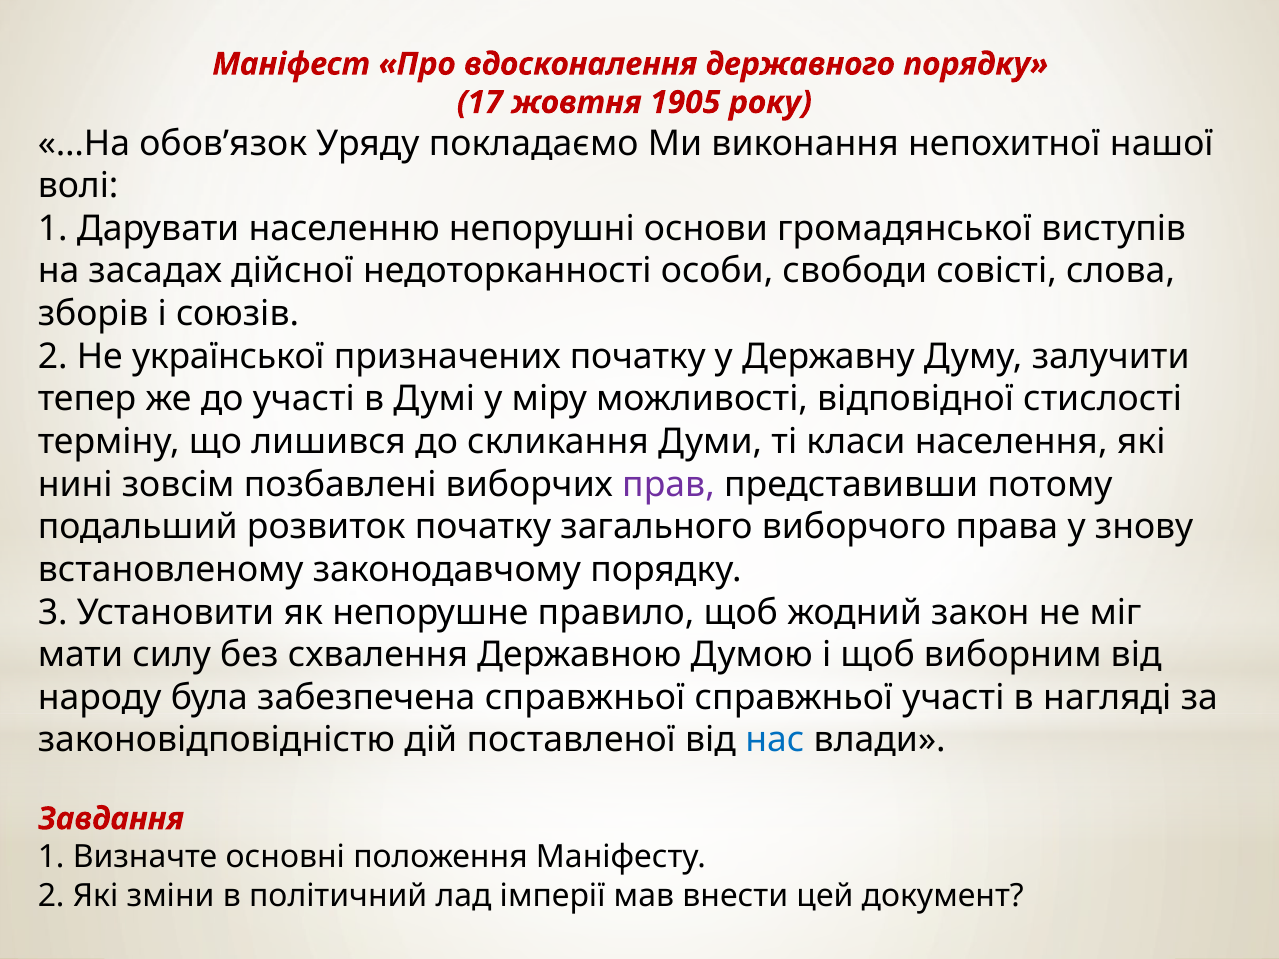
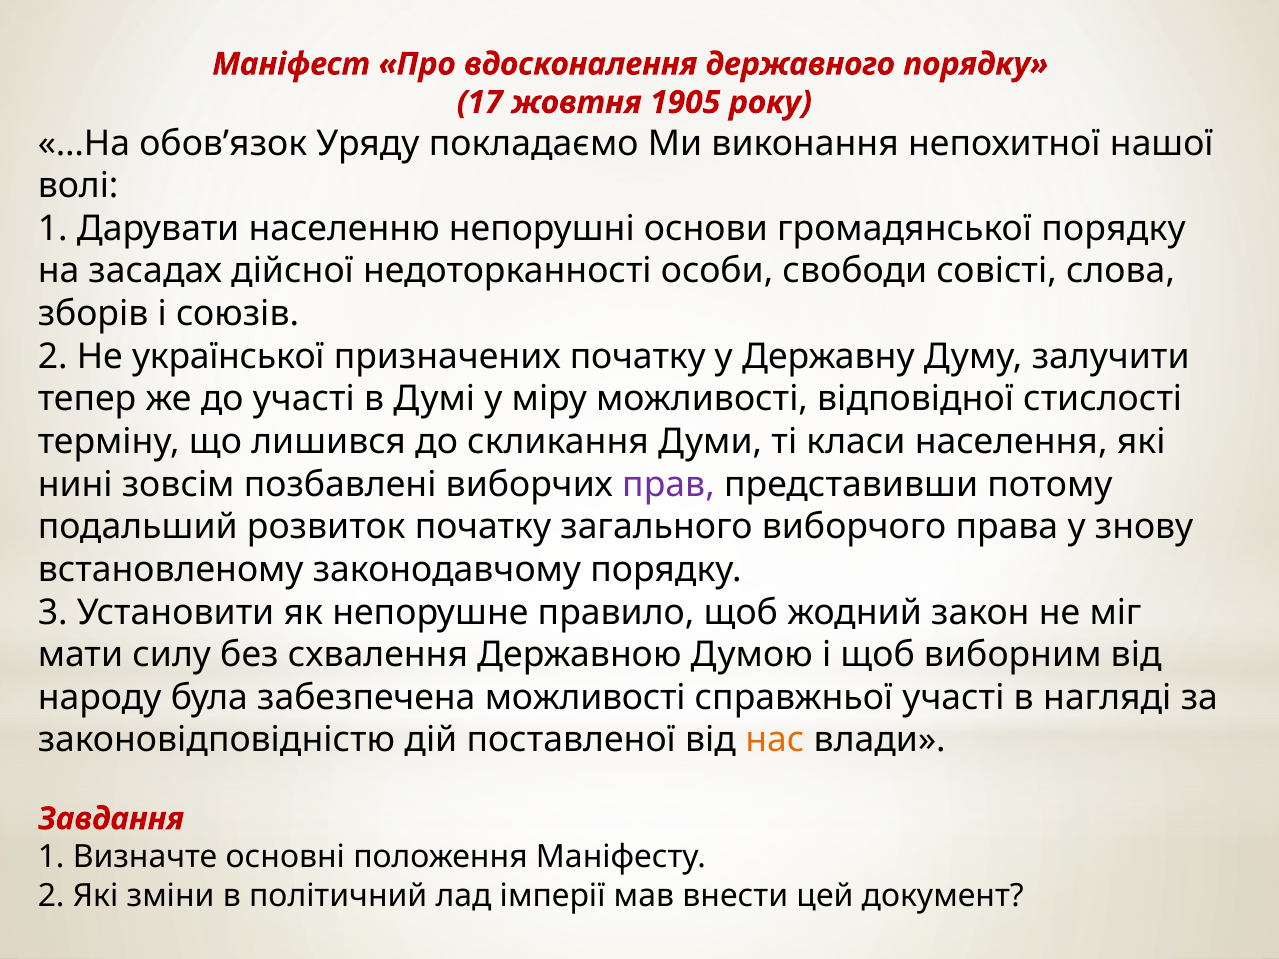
громадянської виступів: виступів -> порядку (1114, 229)
забезпечена справжньої: справжньої -> можливості (585, 698)
нас colour: blue -> orange (775, 740)
